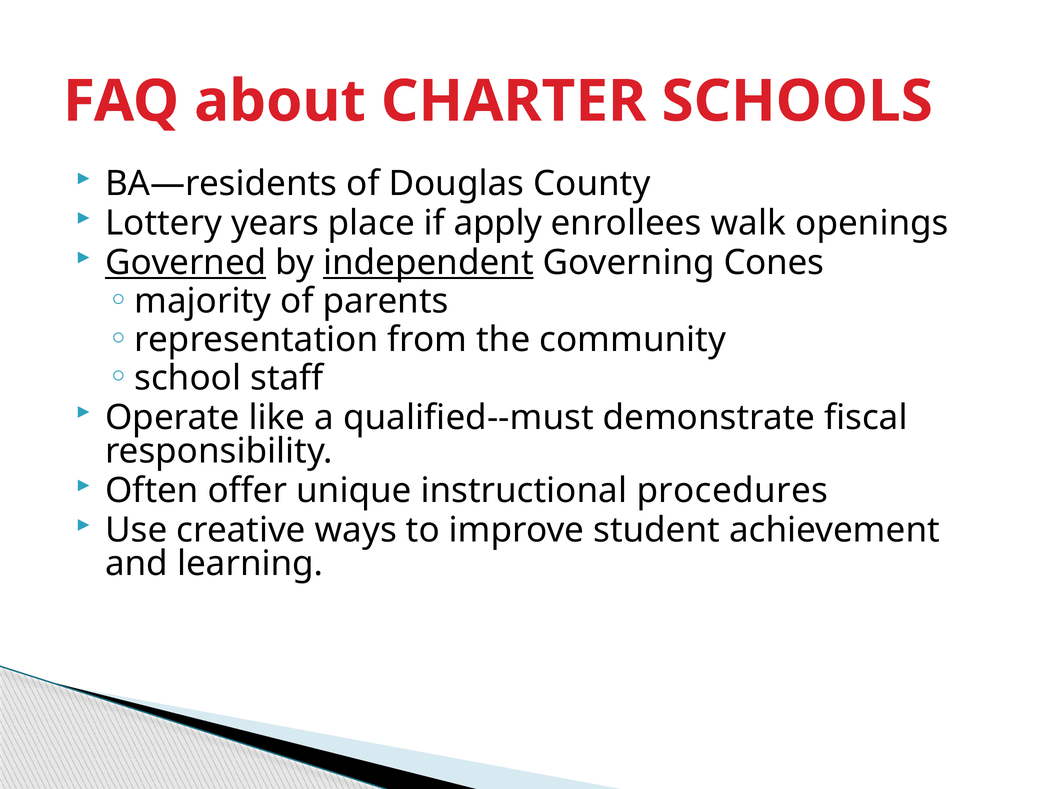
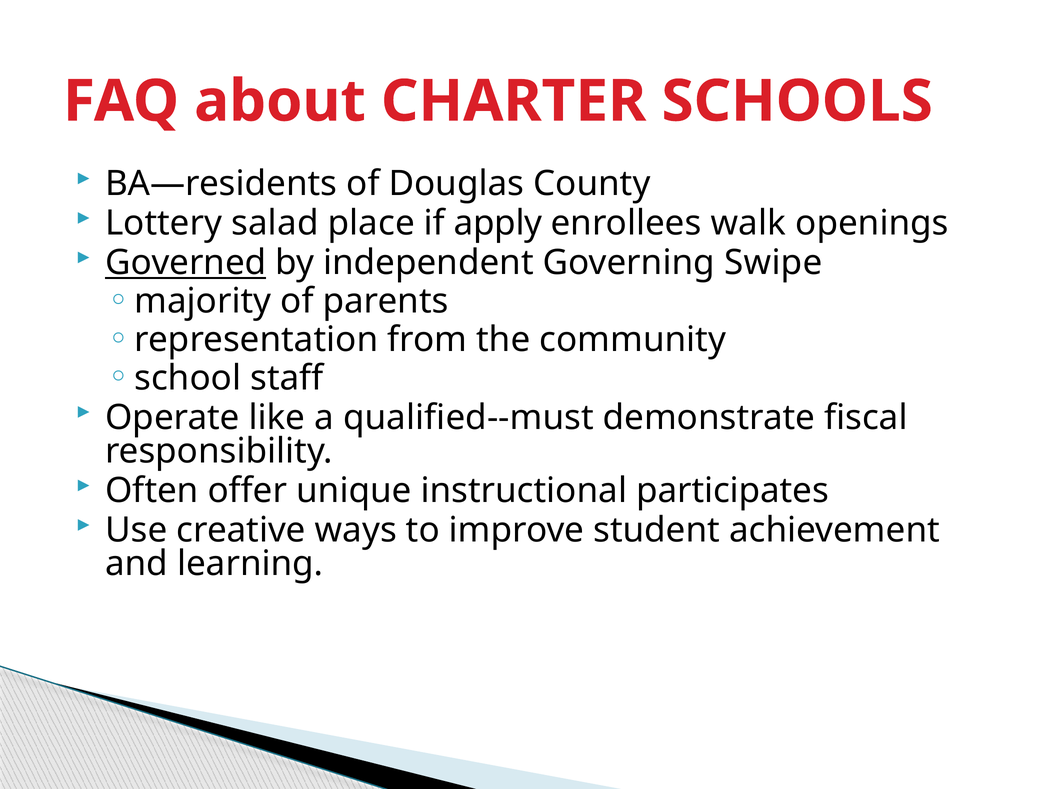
years: years -> salad (275, 223)
independent underline: present -> none (428, 263)
Cones: Cones -> Swipe (773, 263)
procedures: procedures -> participates (732, 491)
